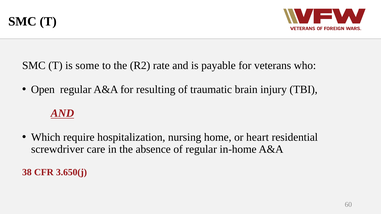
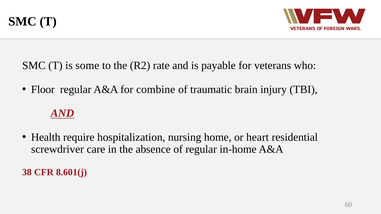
Open: Open -> Floor (43, 90)
resulting: resulting -> combine (156, 90)
Which: Which -> Health (46, 137)
3.650(j: 3.650(j -> 8.601(j (71, 173)
